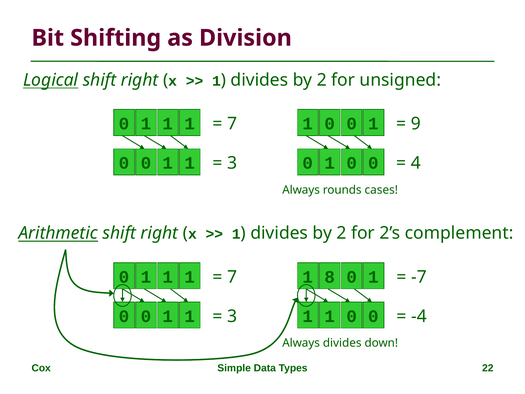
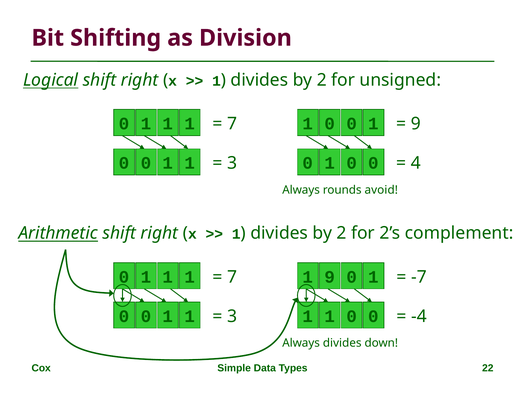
cases: cases -> avoid (381, 190)
1 8: 8 -> 9 (330, 277)
